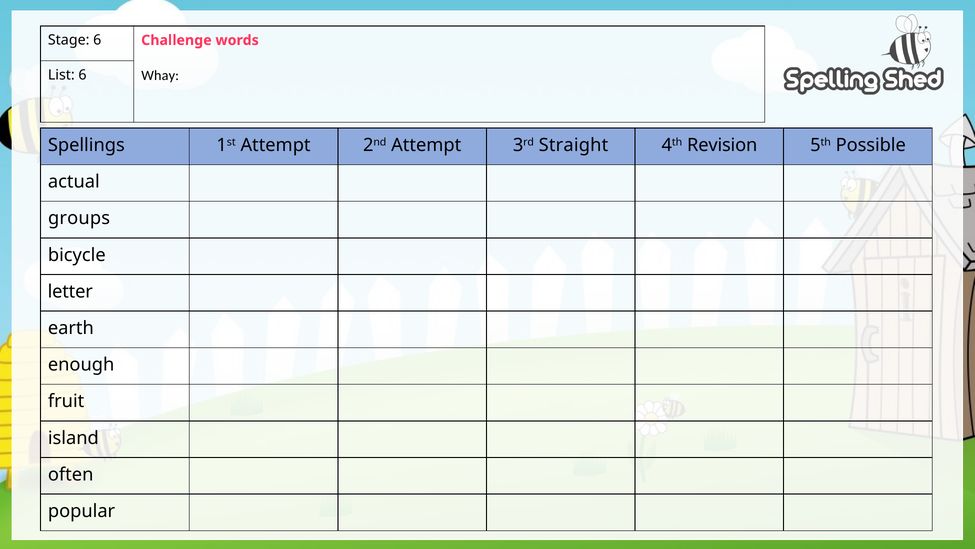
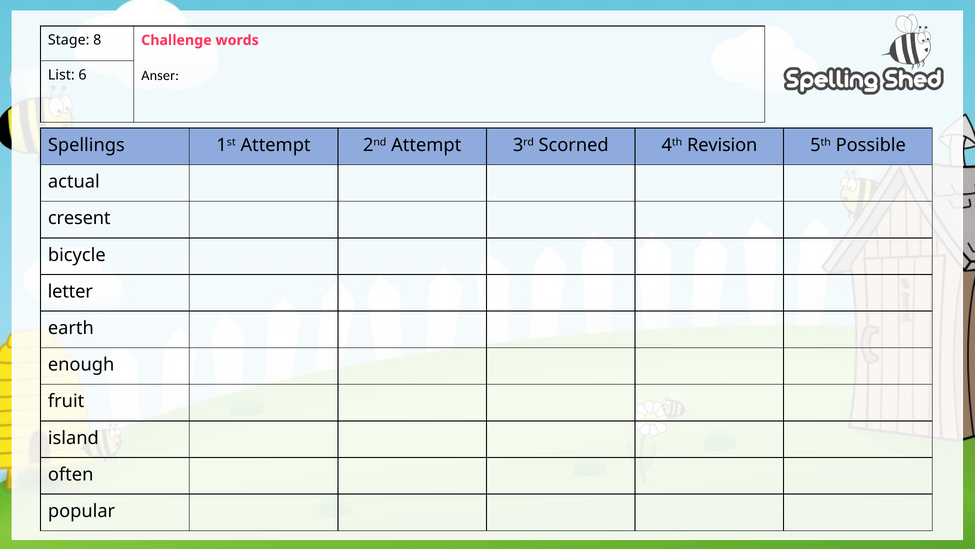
Stage 6: 6 -> 8 (97, 40)
Whay: Whay -> Anser (160, 75)
Straight: Straight -> Scorned (574, 145)
groups: groups -> cresent (79, 218)
